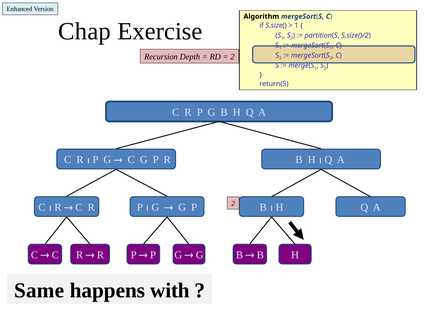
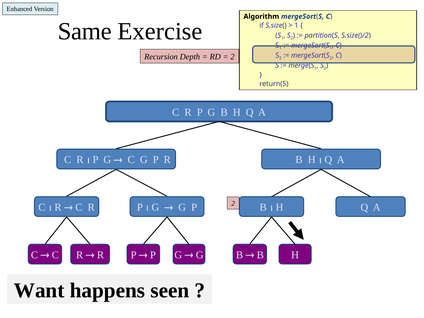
Chap: Chap -> Same (85, 31)
Same: Same -> Want (39, 290)
with: with -> seen (170, 290)
